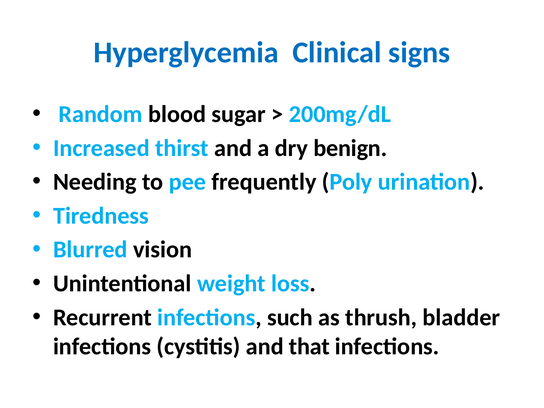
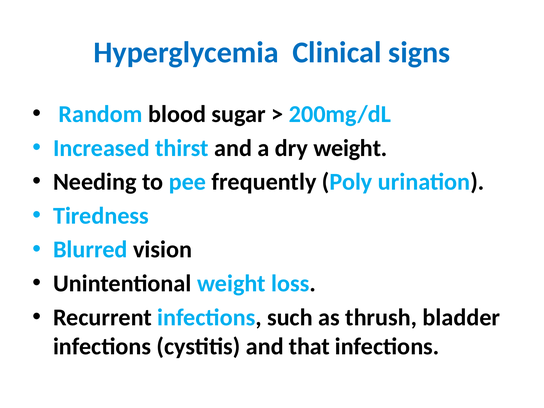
dry benign: benign -> weight (350, 148)
